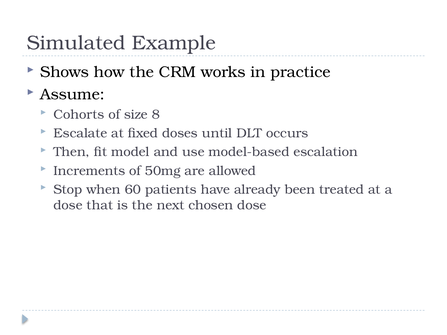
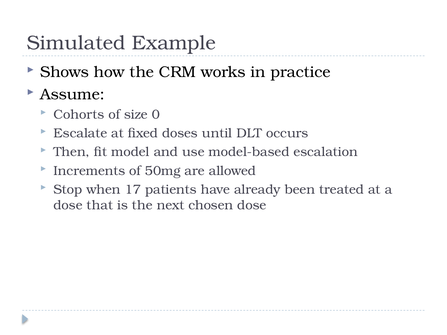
8: 8 -> 0 (156, 115)
60: 60 -> 17 (133, 190)
